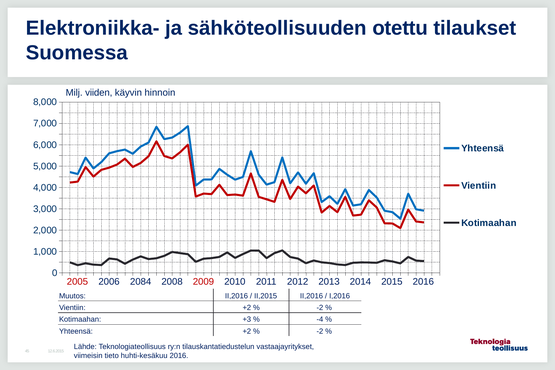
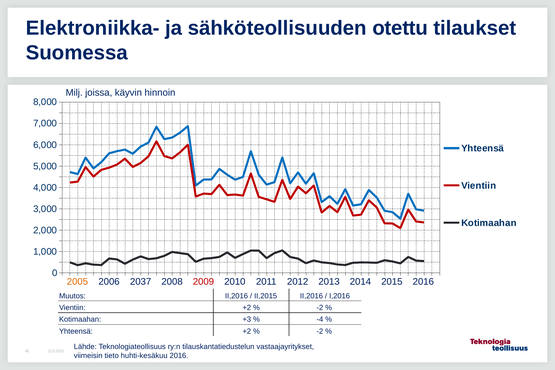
viiden: viiden -> joissa (99, 93)
2005 colour: red -> orange (77, 282)
2084: 2084 -> 2037 (141, 282)
